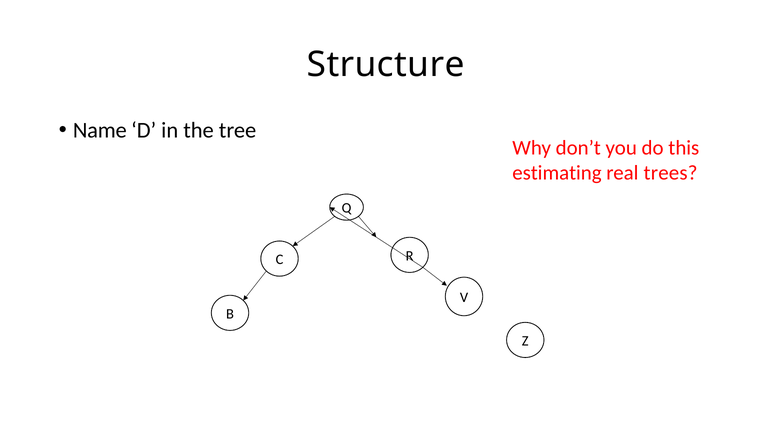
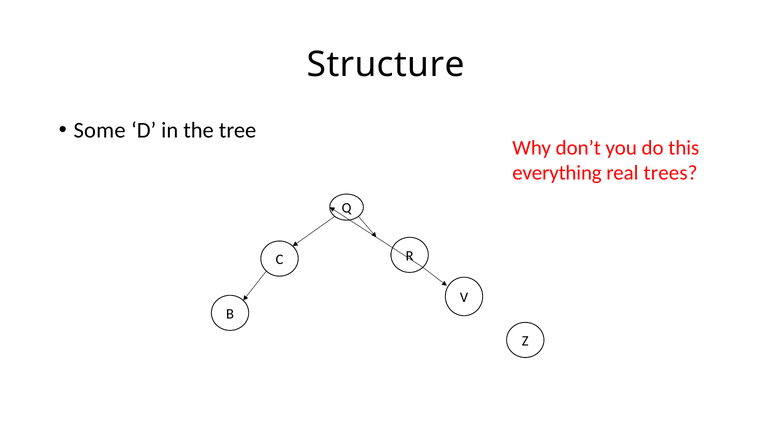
Name: Name -> Some (100, 131)
estimating: estimating -> everything (557, 173)
